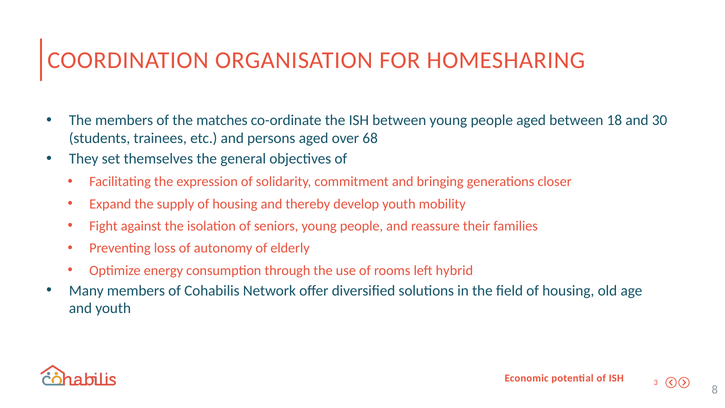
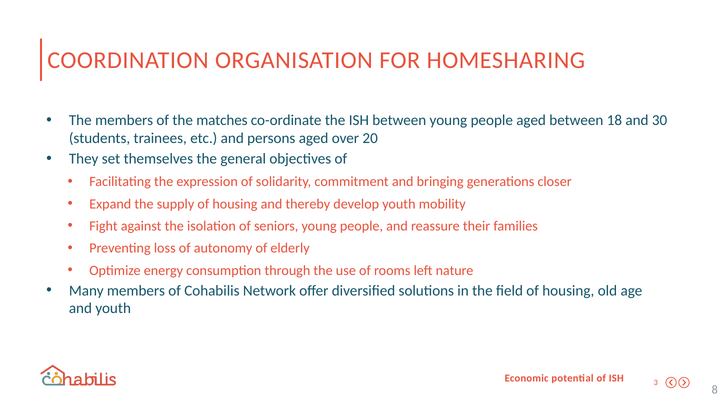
68: 68 -> 20 (370, 138)
hybrid: hybrid -> nature (455, 270)
